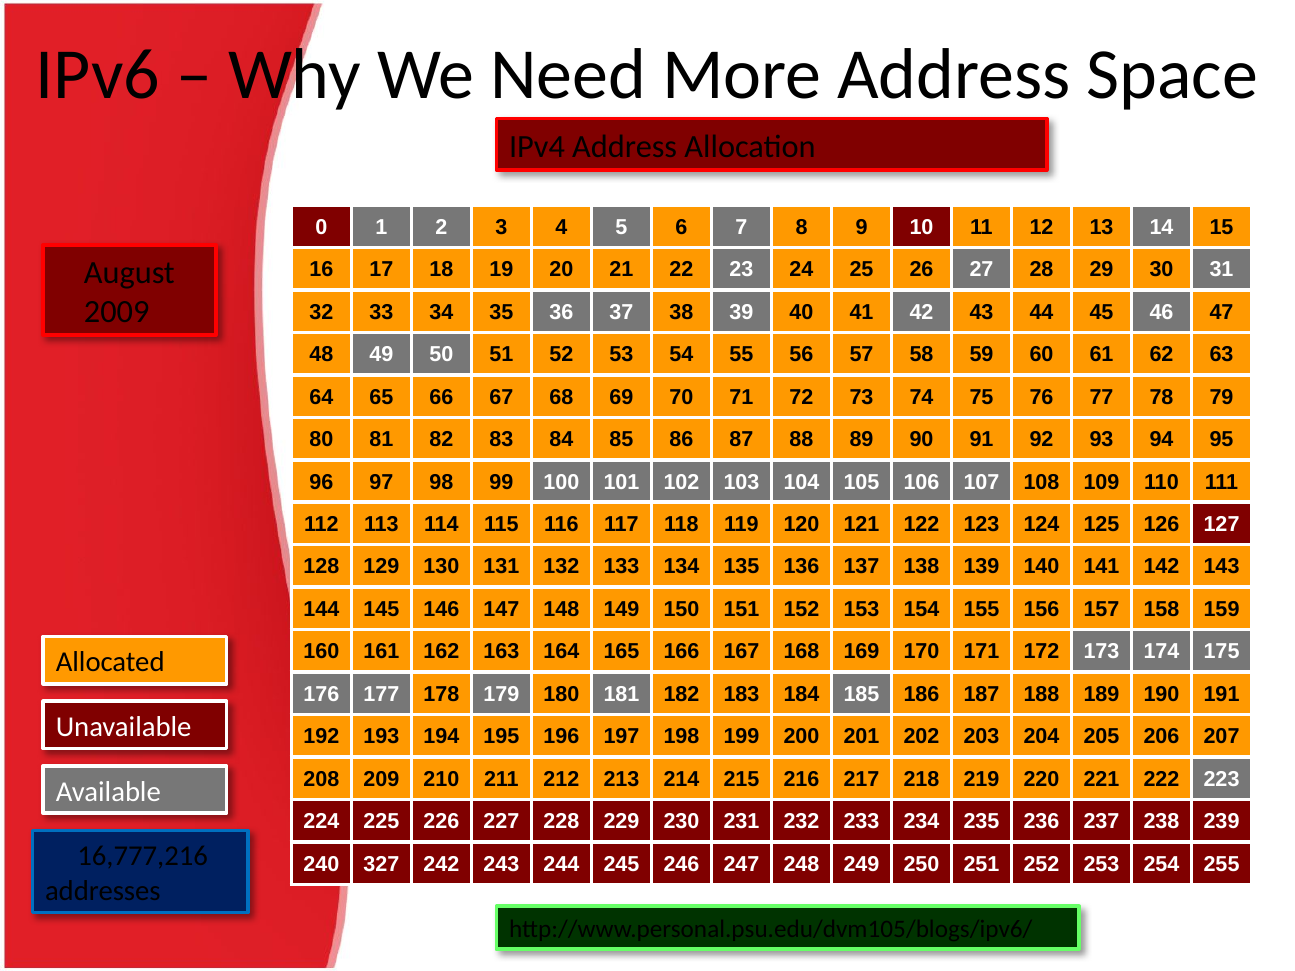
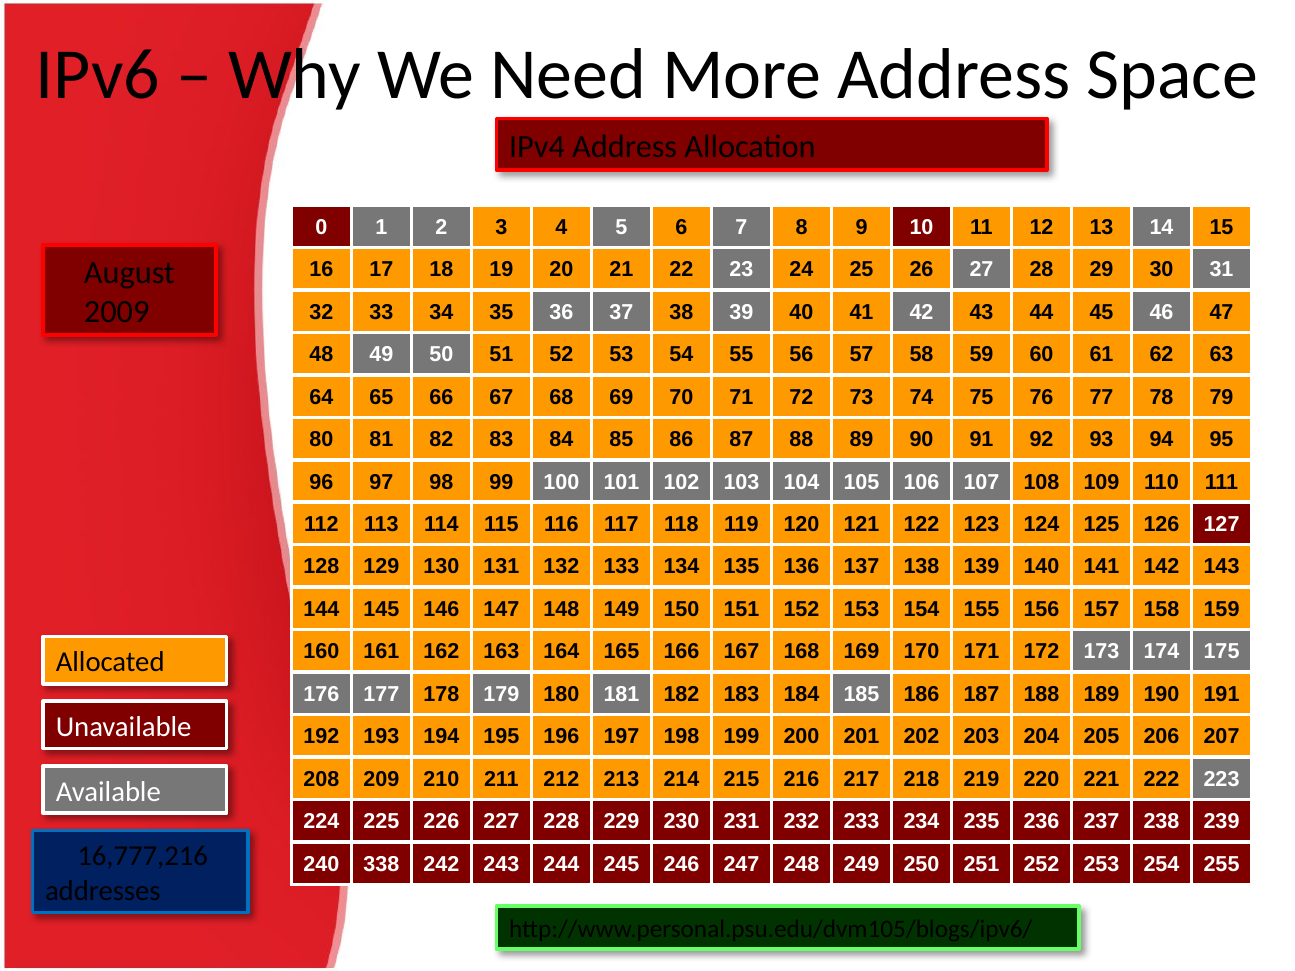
327: 327 -> 338 (381, 864)
